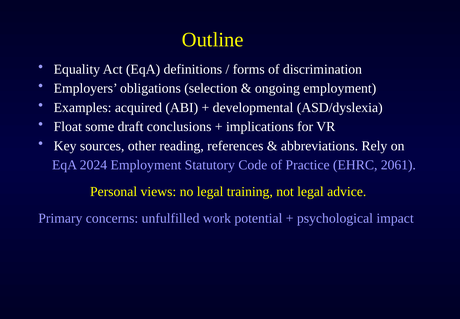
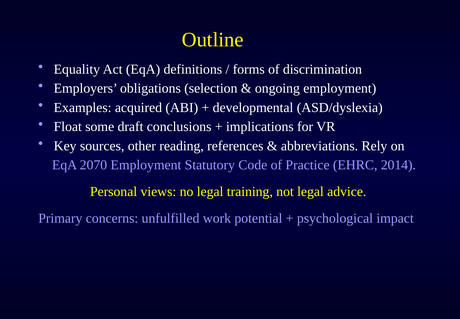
2024: 2024 -> 2070 (93, 165)
2061: 2061 -> 2014 (398, 165)
